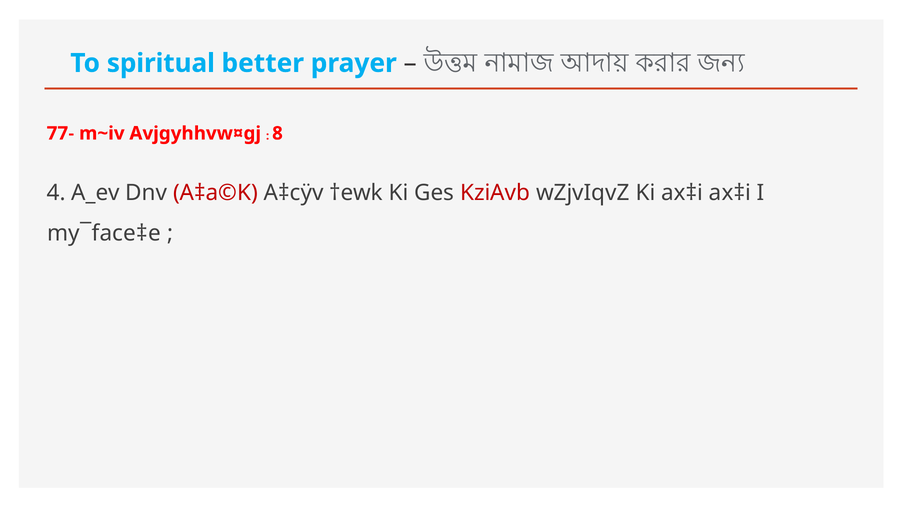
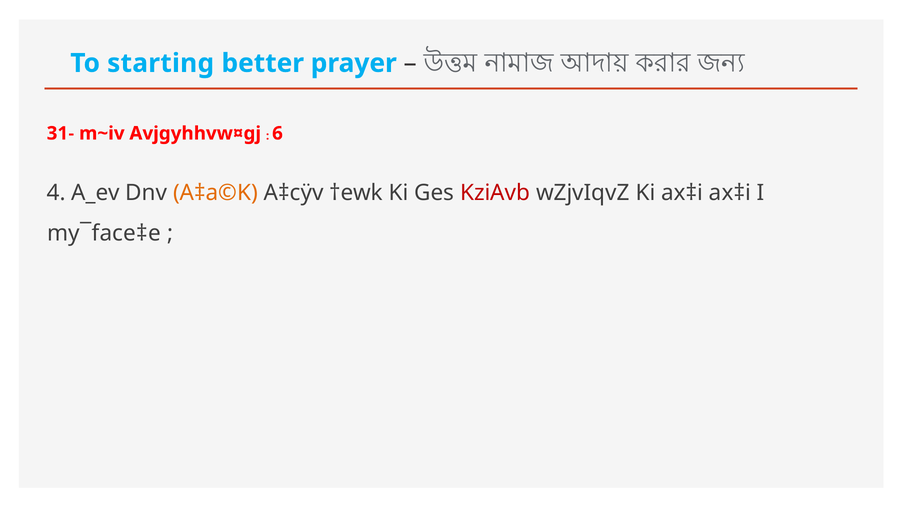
spiritual: spiritual -> starting (161, 63)
77-: 77- -> 31- (60, 133)
8: 8 -> 6 (277, 133)
A‡a©K colour: red -> orange (215, 193)
